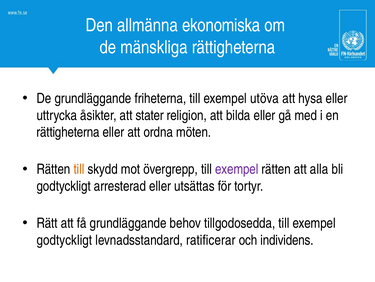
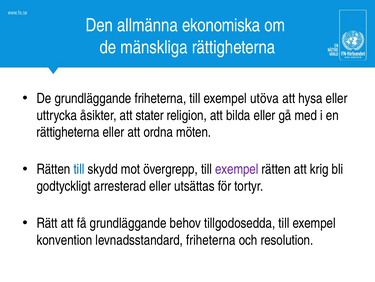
till colour: orange -> blue (79, 169)
alla: alla -> krig (319, 169)
godtyckligt: godtyckligt -> konvention (64, 240)
levnadsstandard ratificerar: ratificerar -> friheterna (211, 240)
individens: individens -> resolution (287, 240)
